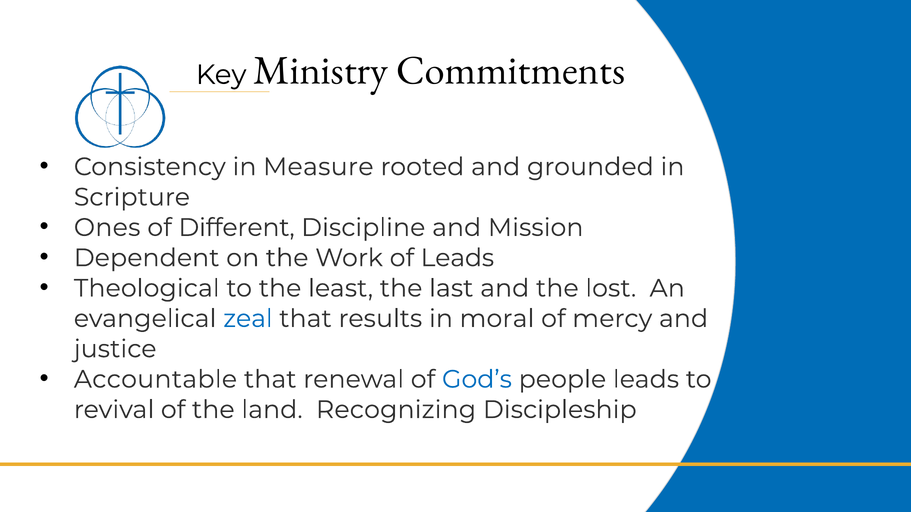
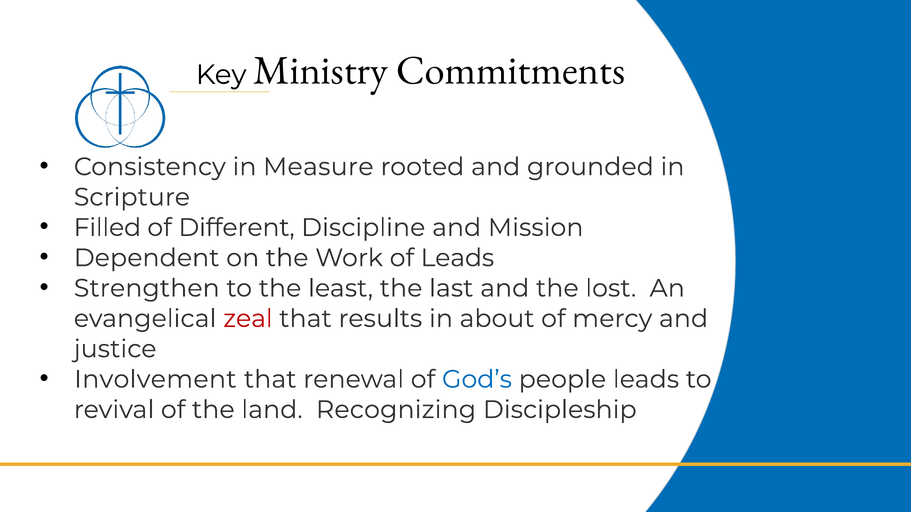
Ones: Ones -> Filled (107, 228)
Theological: Theological -> Strengthen (147, 289)
zeal colour: blue -> red (248, 319)
moral: moral -> about (497, 319)
Accountable: Accountable -> Involvement (155, 380)
